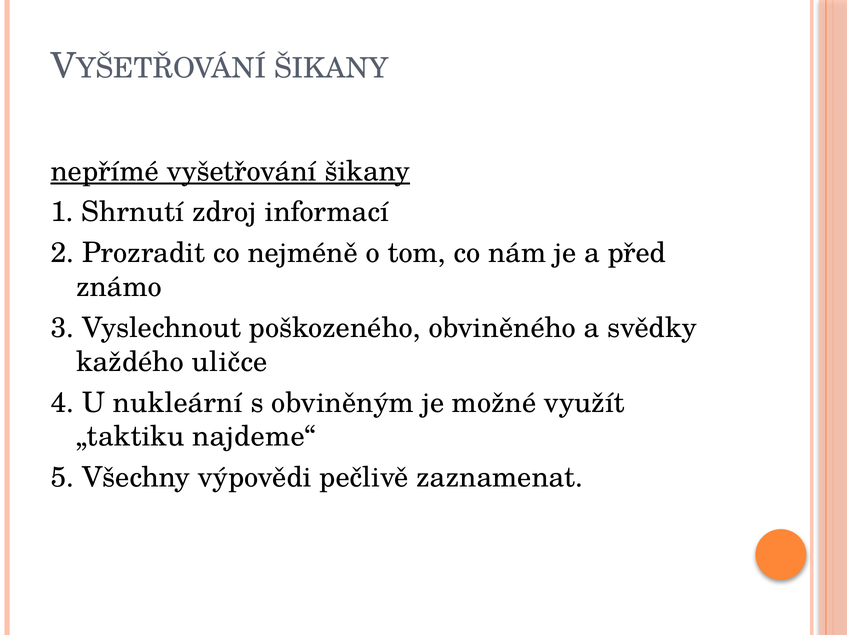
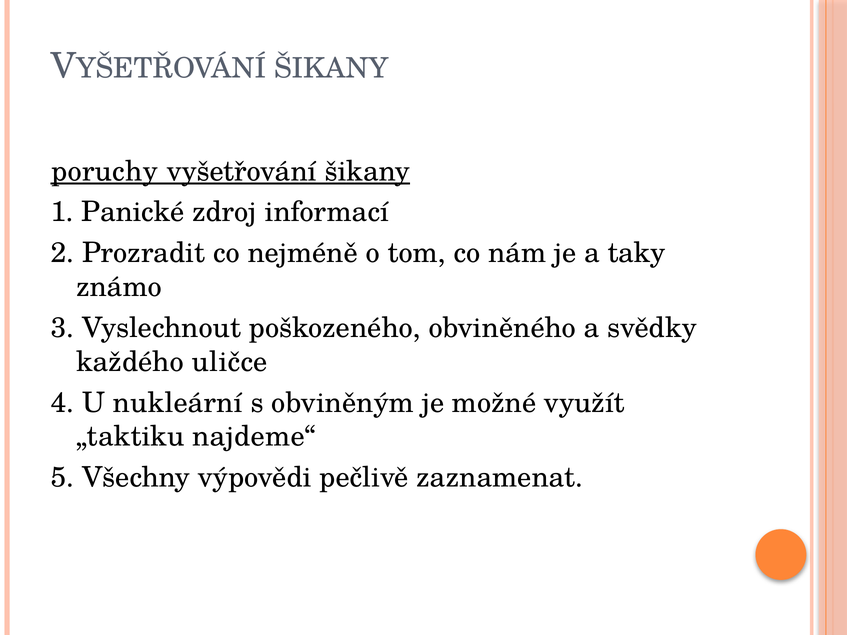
nepřímé: nepřímé -> poruchy (105, 171)
Shrnutí: Shrnutí -> Panické (133, 212)
před: před -> taky (637, 253)
